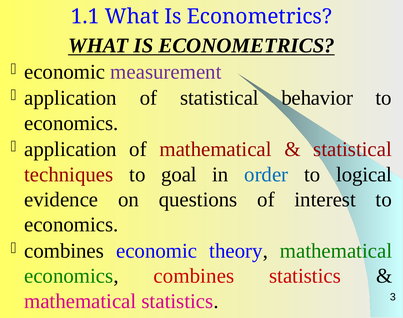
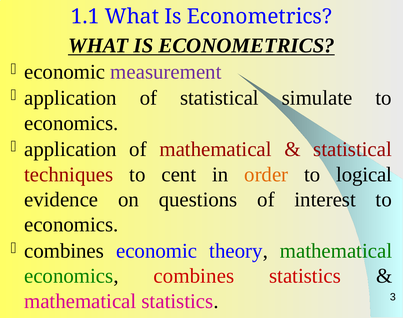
behavior: behavior -> simulate (317, 98)
goal: goal -> cent (179, 174)
order colour: blue -> orange (266, 174)
